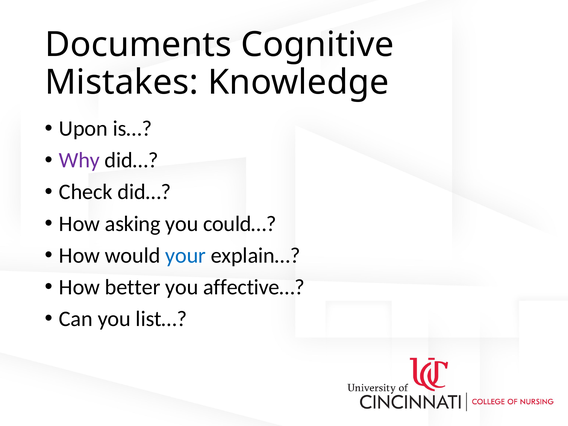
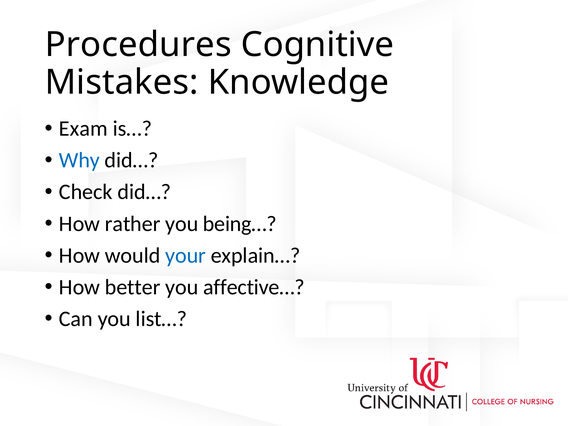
Documents: Documents -> Procedures (138, 45)
Upon: Upon -> Exam (83, 129)
Why colour: purple -> blue (79, 160)
asking: asking -> rather (133, 224)
could…: could… -> being… (240, 224)
